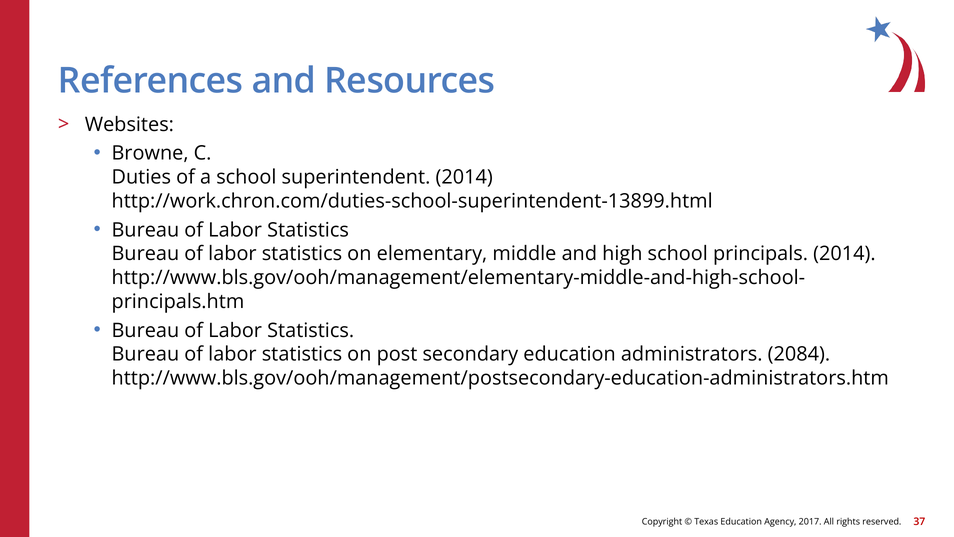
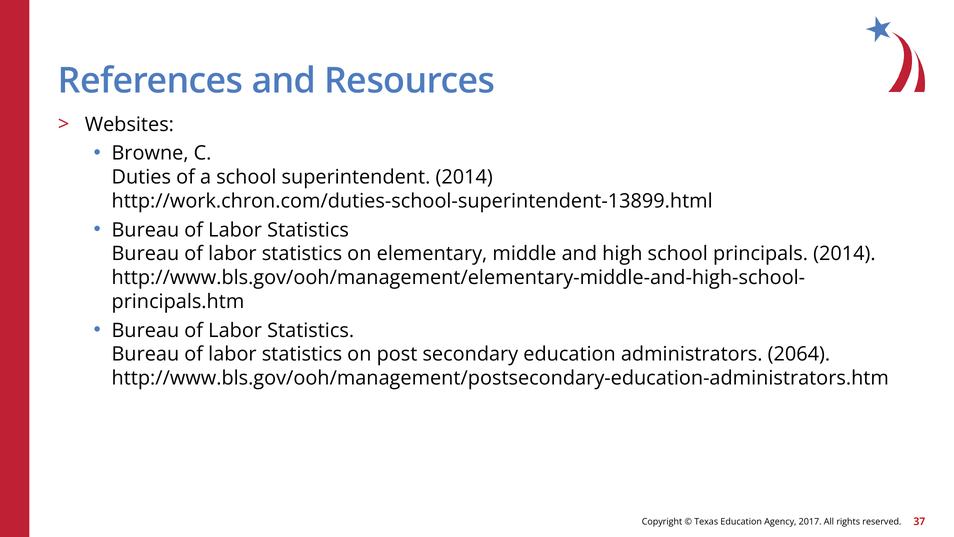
2084: 2084 -> 2064 (799, 354)
